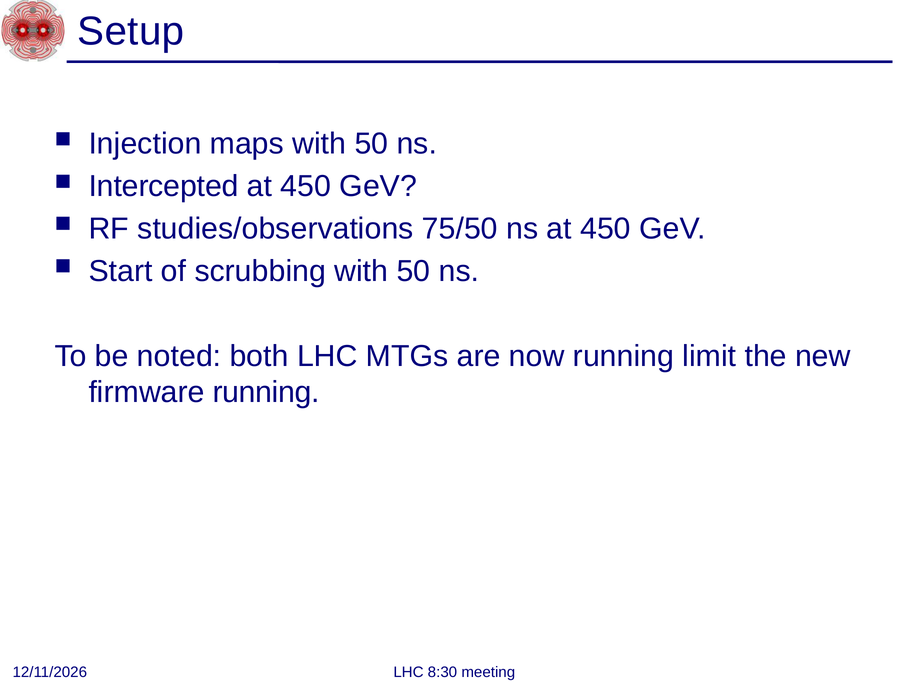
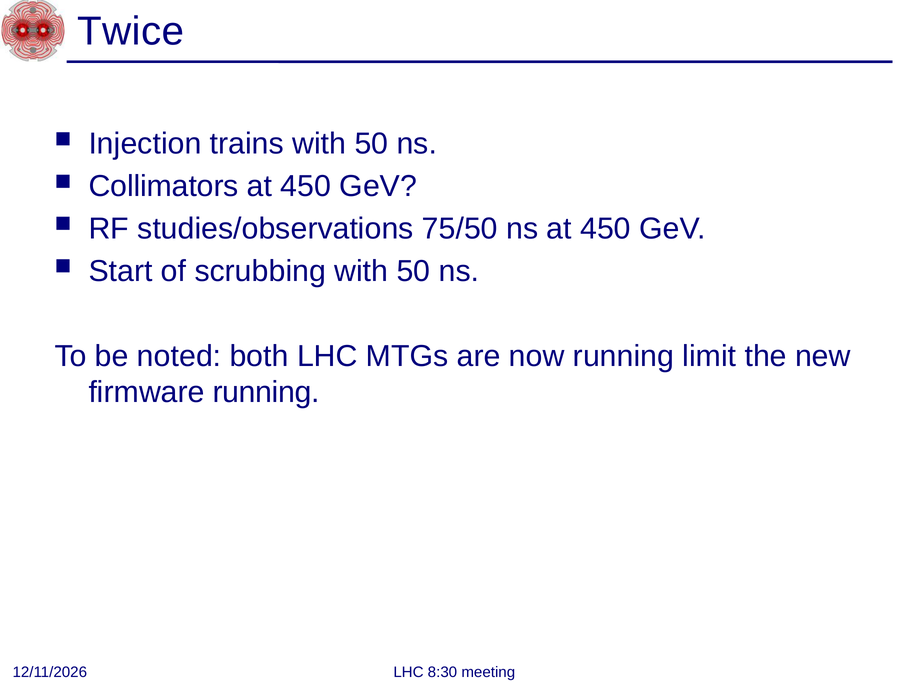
Setup: Setup -> Twice (131, 31)
maps: maps -> trains (247, 144)
Intercepted: Intercepted -> Collimators (164, 186)
